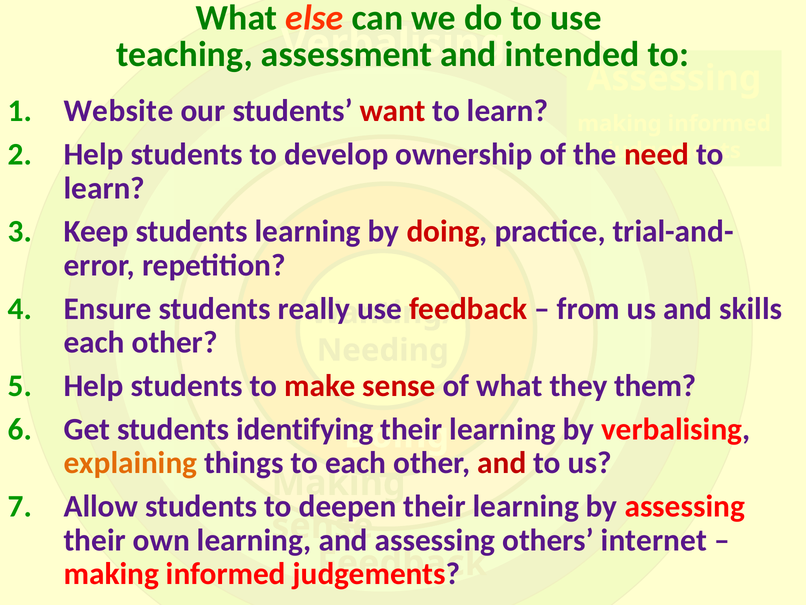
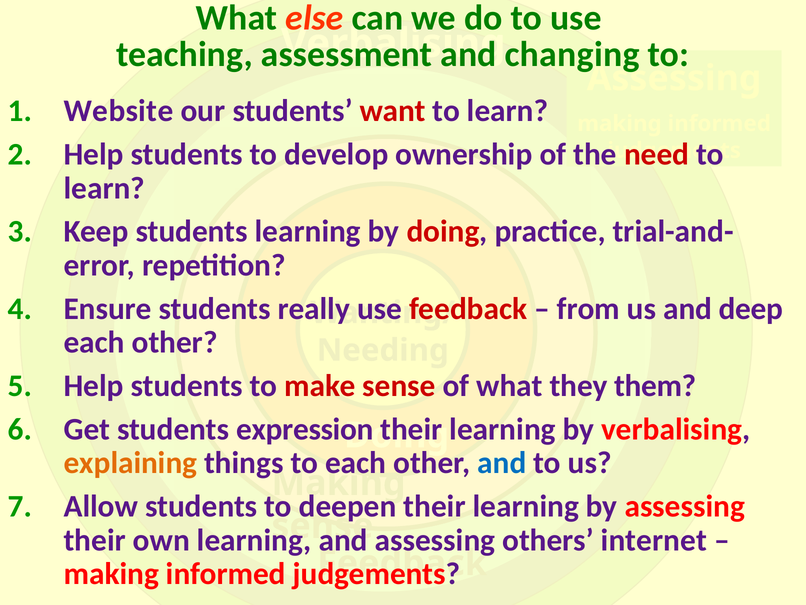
intended: intended -> changing (572, 54)
skills: skills -> deep (751, 308)
identifying: identifying -> expression (305, 429)
and colour: red -> blue (502, 463)
